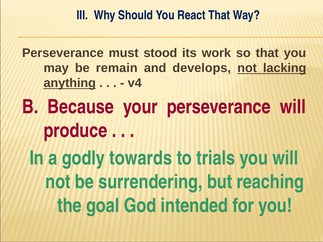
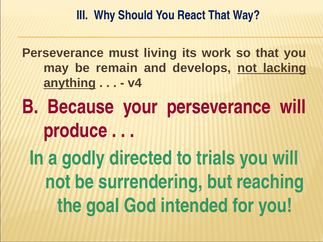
stood: stood -> living (160, 53)
towards: towards -> directed (141, 158)
